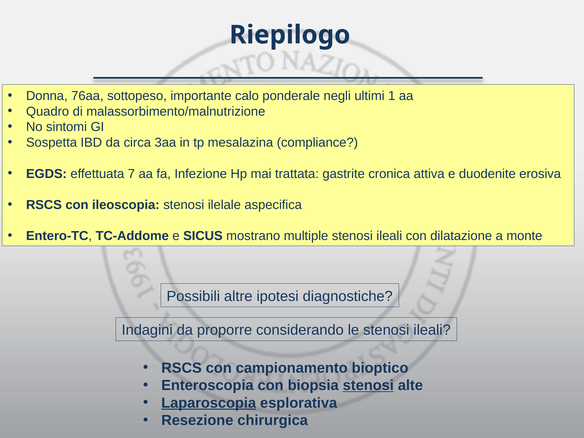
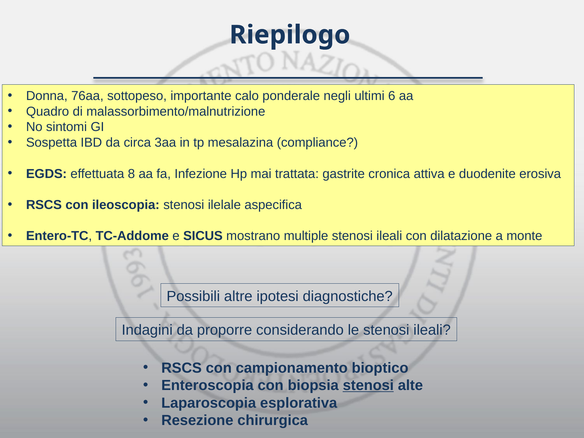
1: 1 -> 6 (392, 96)
7: 7 -> 8 (131, 174)
Laparoscopia underline: present -> none (209, 403)
